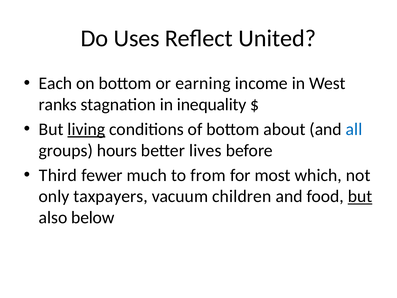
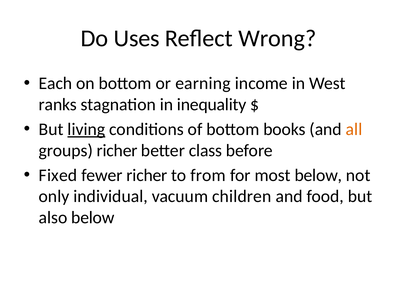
United: United -> Wrong (277, 38)
about: about -> books (284, 129)
all colour: blue -> orange (354, 129)
groups hours: hours -> richer (117, 150)
lives: lives -> class (205, 150)
Third: Third -> Fixed (58, 175)
fewer much: much -> richer (147, 175)
most which: which -> below (318, 175)
taxpayers: taxpayers -> individual (111, 196)
but underline: present -> none (360, 196)
